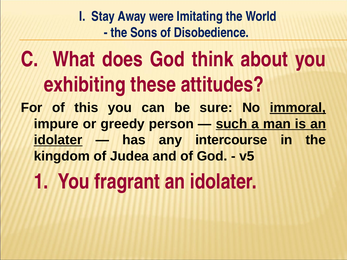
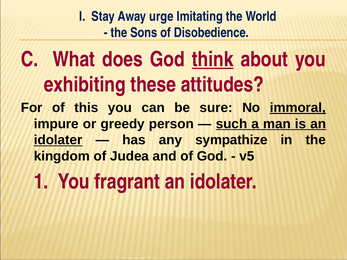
were: were -> urge (161, 17)
think underline: none -> present (213, 59)
intercourse: intercourse -> sympathize (231, 140)
